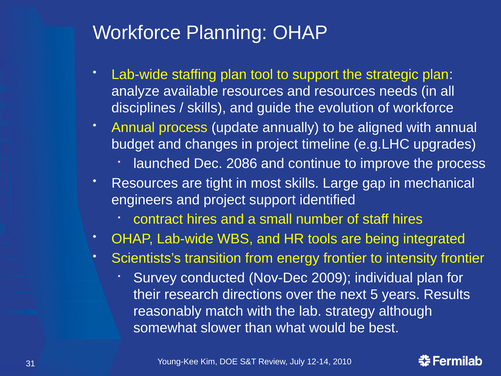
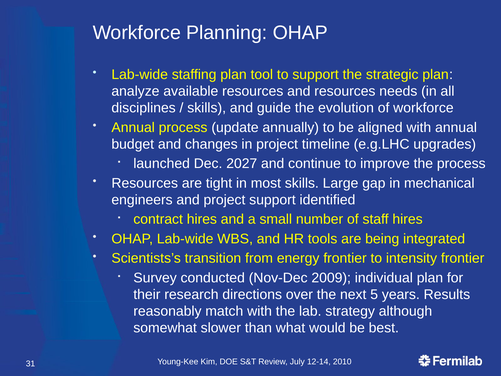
2086: 2086 -> 2027 (242, 164)
